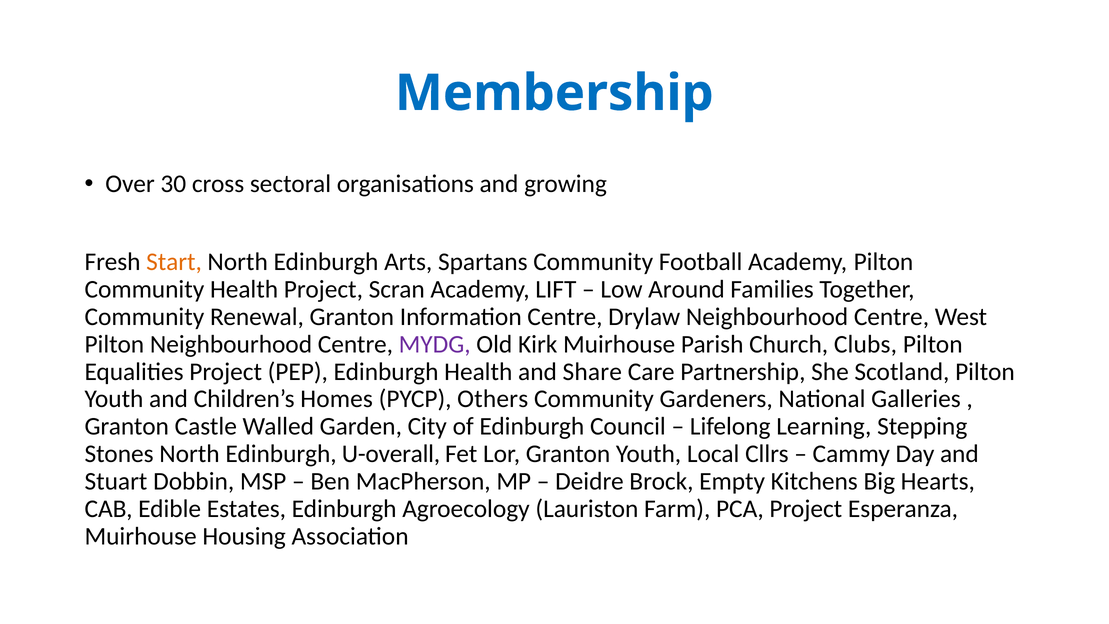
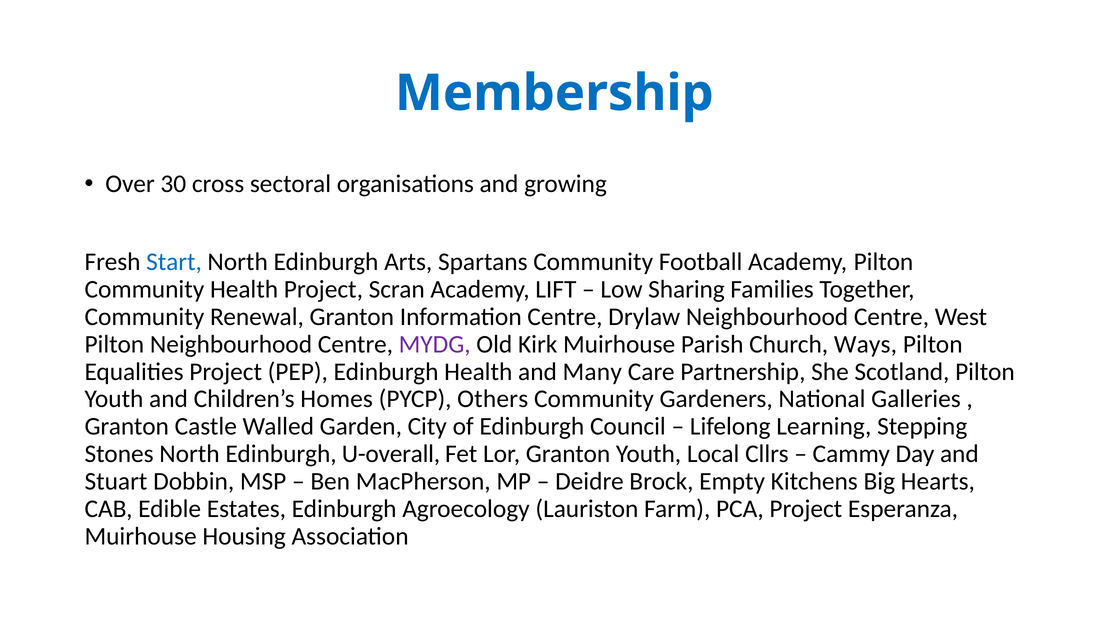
Start colour: orange -> blue (174, 262)
Around: Around -> Sharing (687, 289)
Clubs: Clubs -> Ways (865, 344)
Share: Share -> Many (592, 371)
